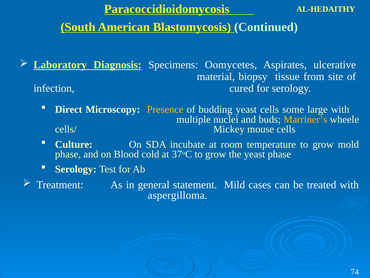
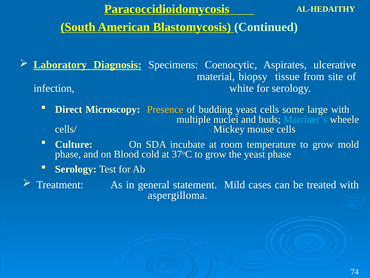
Oomycetes: Oomycetes -> Coenocytic (231, 65)
cured: cured -> white (242, 88)
Marriner’s colour: yellow -> light blue (305, 119)
